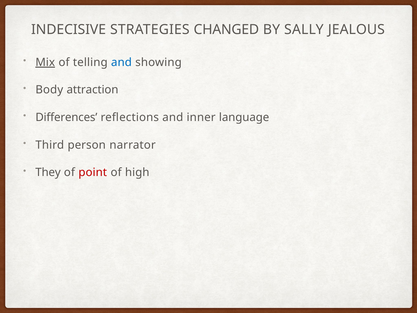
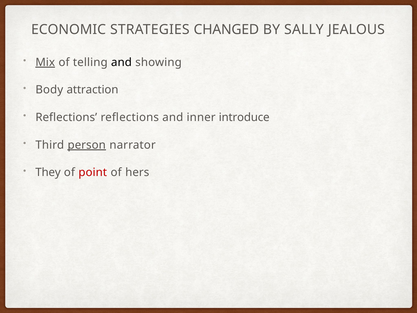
INDECISIVE: INDECISIVE -> ECONOMIC (69, 30)
and colour: blue -> black (121, 62)
Differences: Differences -> Reflections (66, 117)
language: language -> introduce (244, 117)
person underline: none -> present (87, 145)
high: high -> hers (137, 172)
